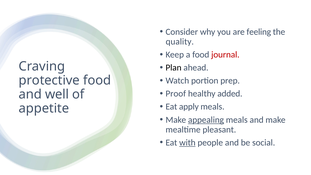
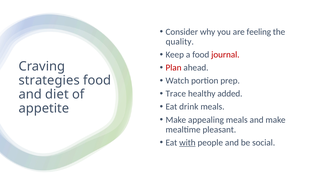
Plan colour: black -> red (174, 68)
protective: protective -> strategies (49, 80)
Proof: Proof -> Trace (176, 94)
well: well -> diet (57, 94)
apply: apply -> drink (189, 107)
appealing underline: present -> none (206, 120)
